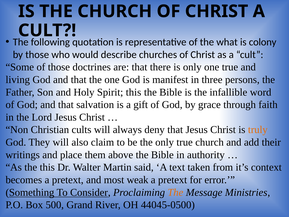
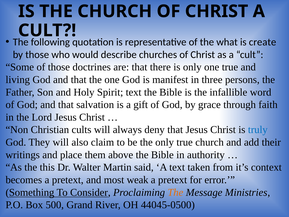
colony: colony -> create (263, 42)
Spirit this: this -> text (134, 92)
truly colour: orange -> blue (258, 130)
